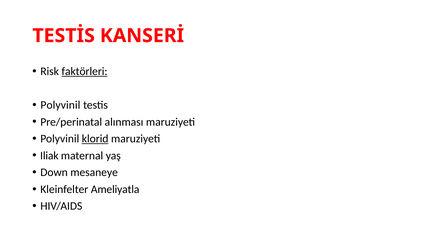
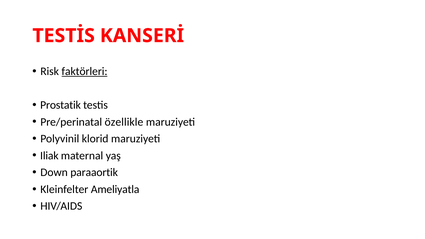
Polyvinil: Polyvinil -> Prostatik (61, 105)
alınması: alınması -> özellikle (124, 122)
klorid underline: present -> none (95, 139)
mesaneye: mesaneye -> paraaortik (94, 172)
